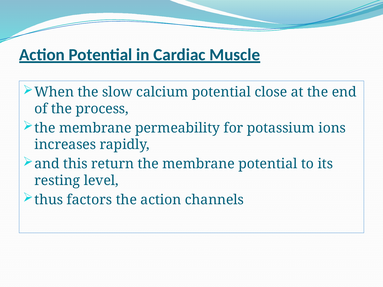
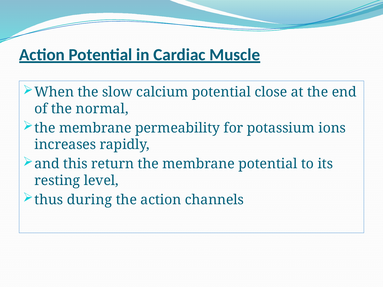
process: process -> normal (102, 109)
factors: factors -> during (89, 200)
